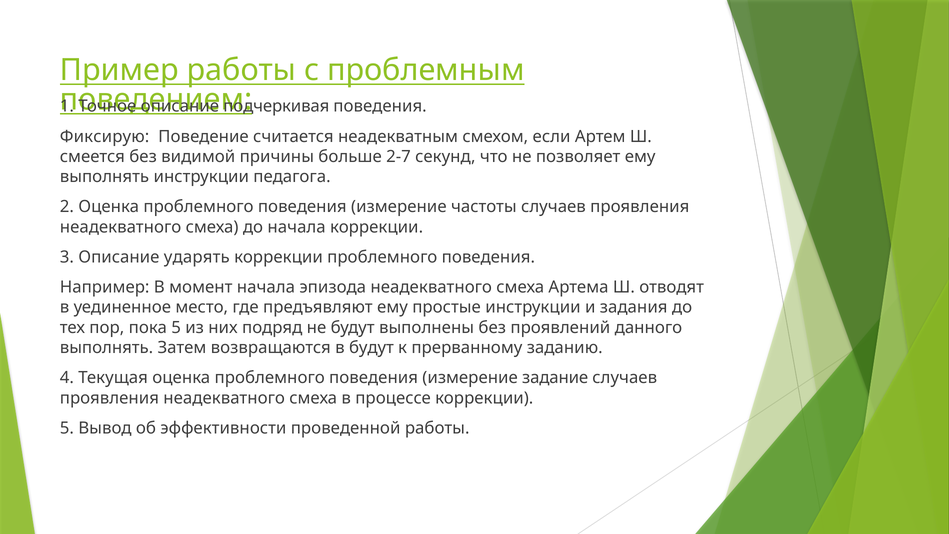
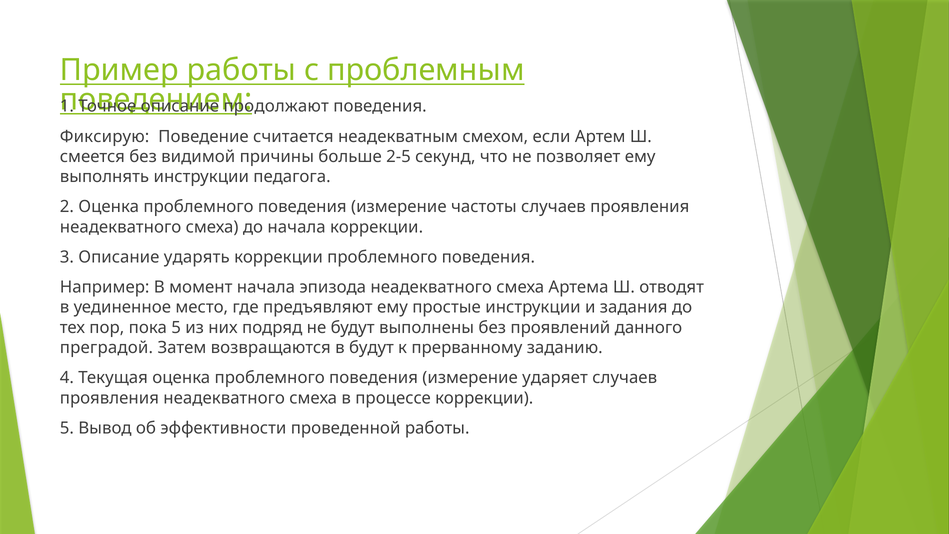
подчеркивая: подчеркивая -> продолжают (276, 106)
2-7: 2-7 -> 2-5 (399, 157)
выполнять: выполнять -> преградой (106, 348)
задание: задание -> ударяет (555, 378)
